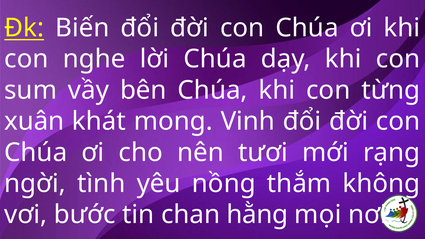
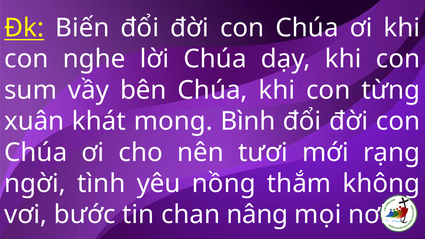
Vinh: Vinh -> Bình (248, 121)
hằng: hằng -> nâng (257, 215)
